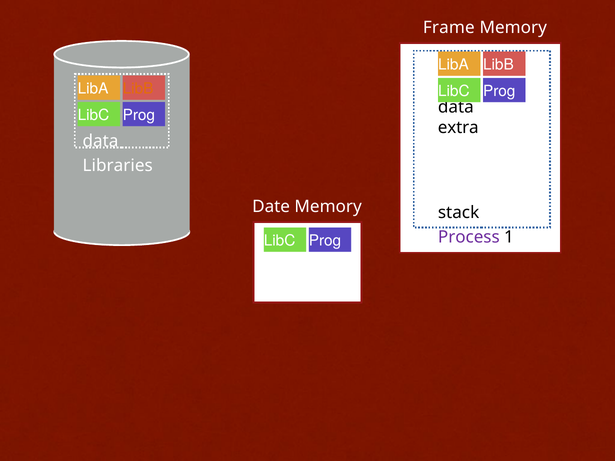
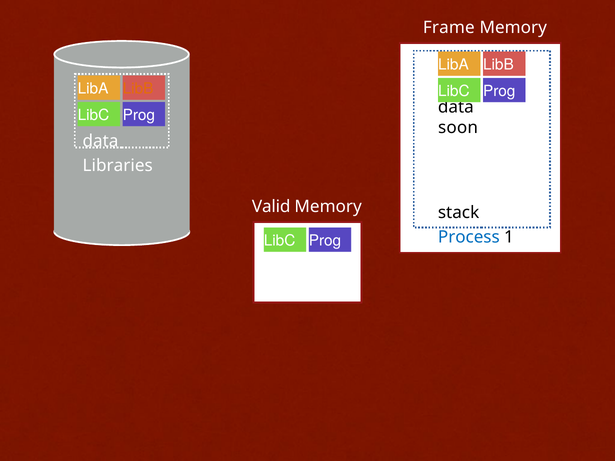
extra: extra -> soon (458, 128)
Date: Date -> Valid (271, 207)
Process colour: purple -> blue (469, 237)
